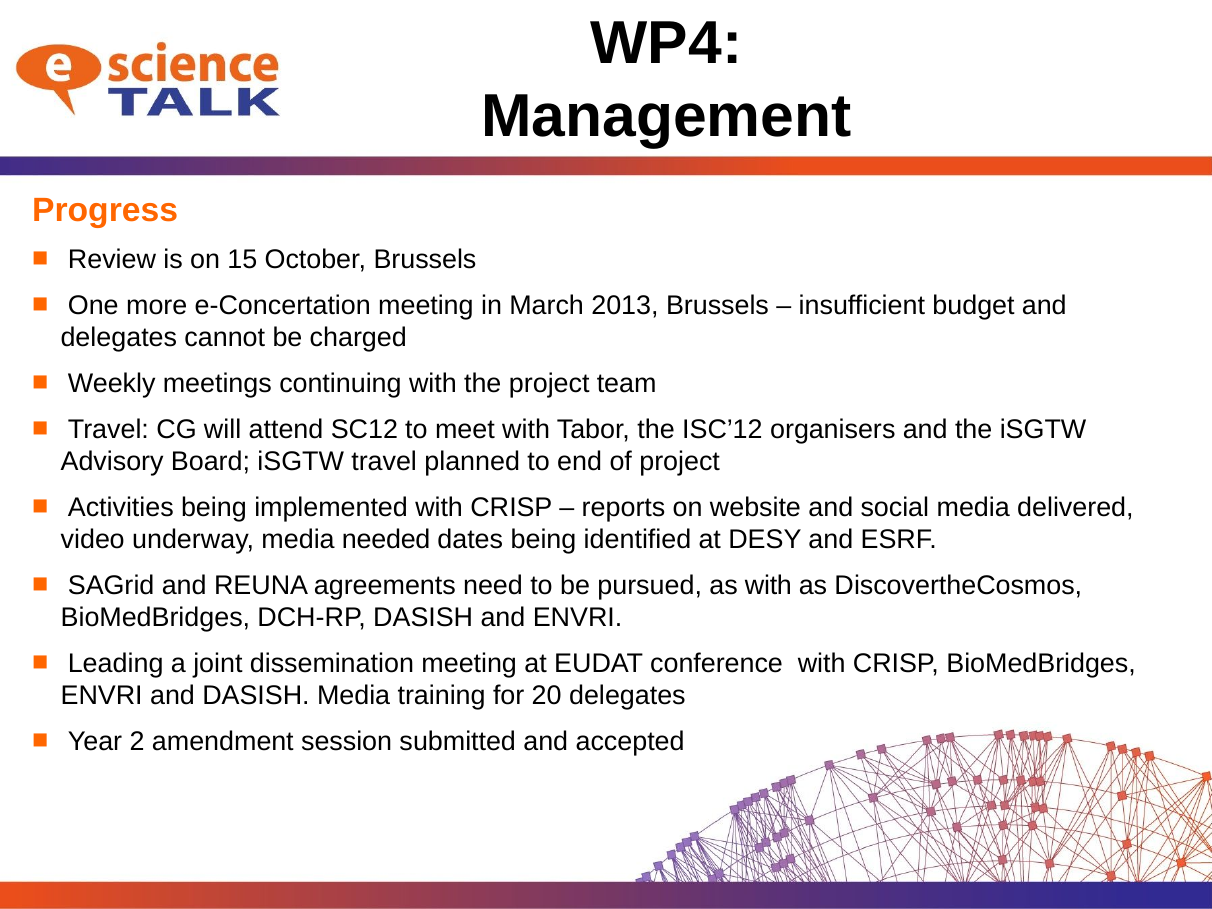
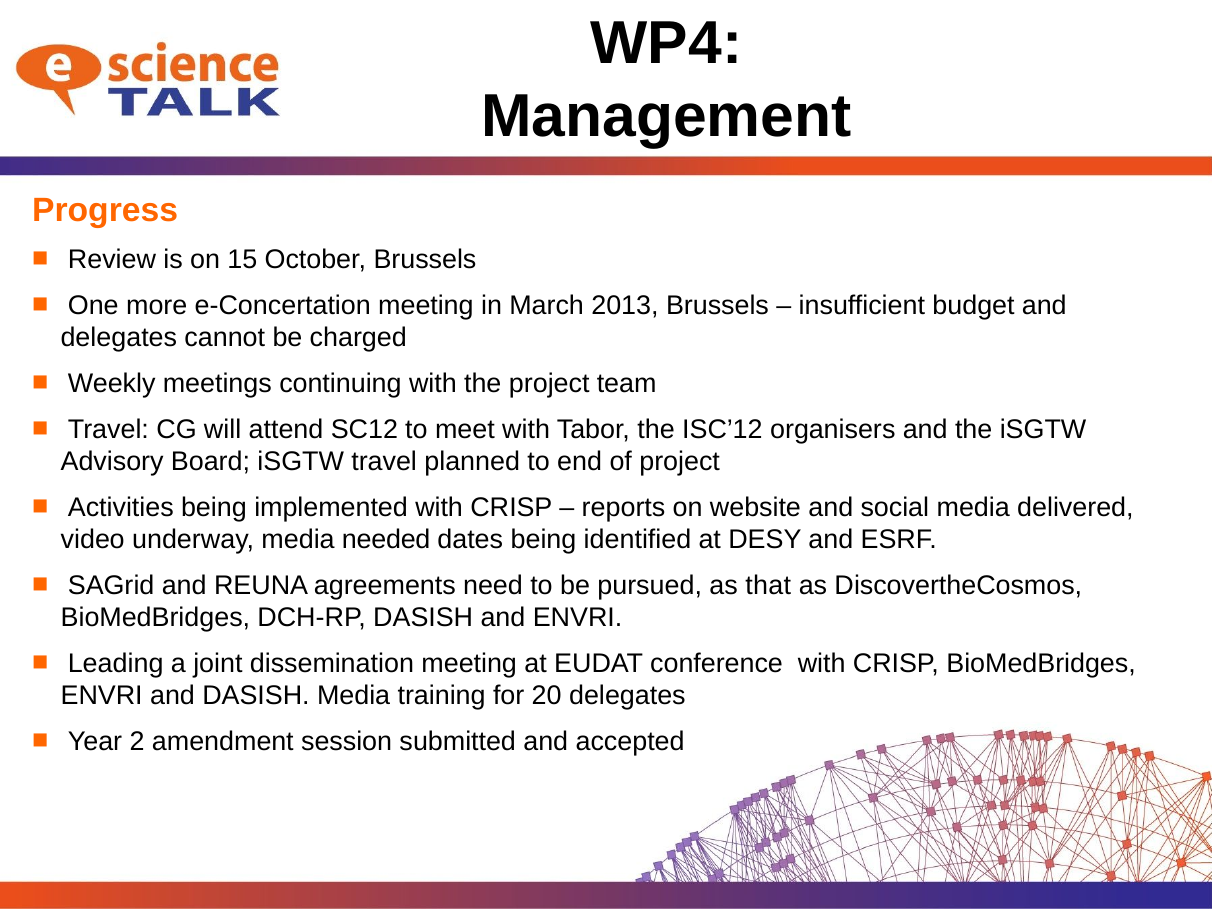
as with: with -> that (768, 585)
